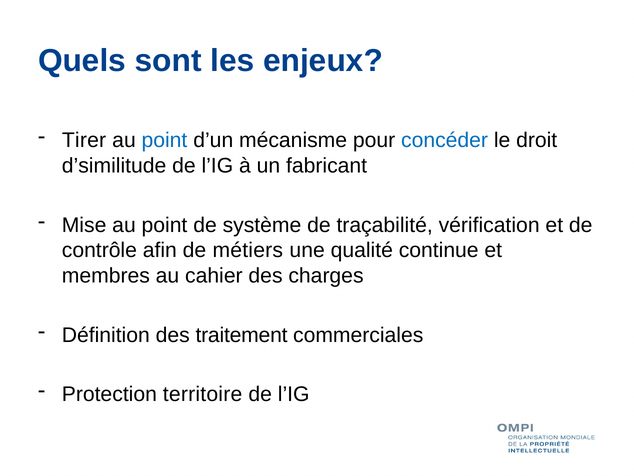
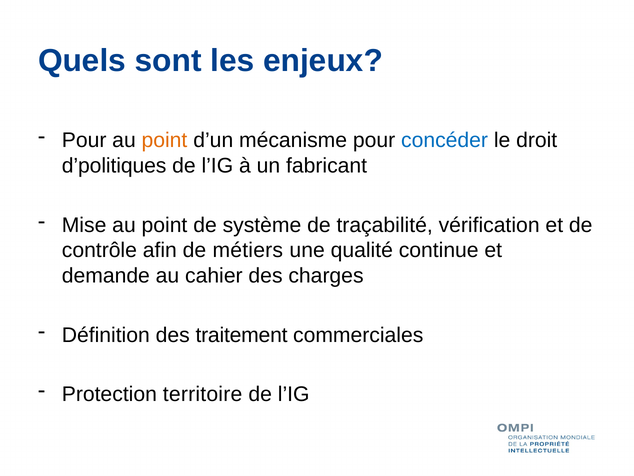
Tirer: Tirer -> Pour (84, 140)
point colour: blue -> orange (164, 140)
d’similitude: d’similitude -> d’politiques (114, 166)
membres: membres -> demande (106, 276)
